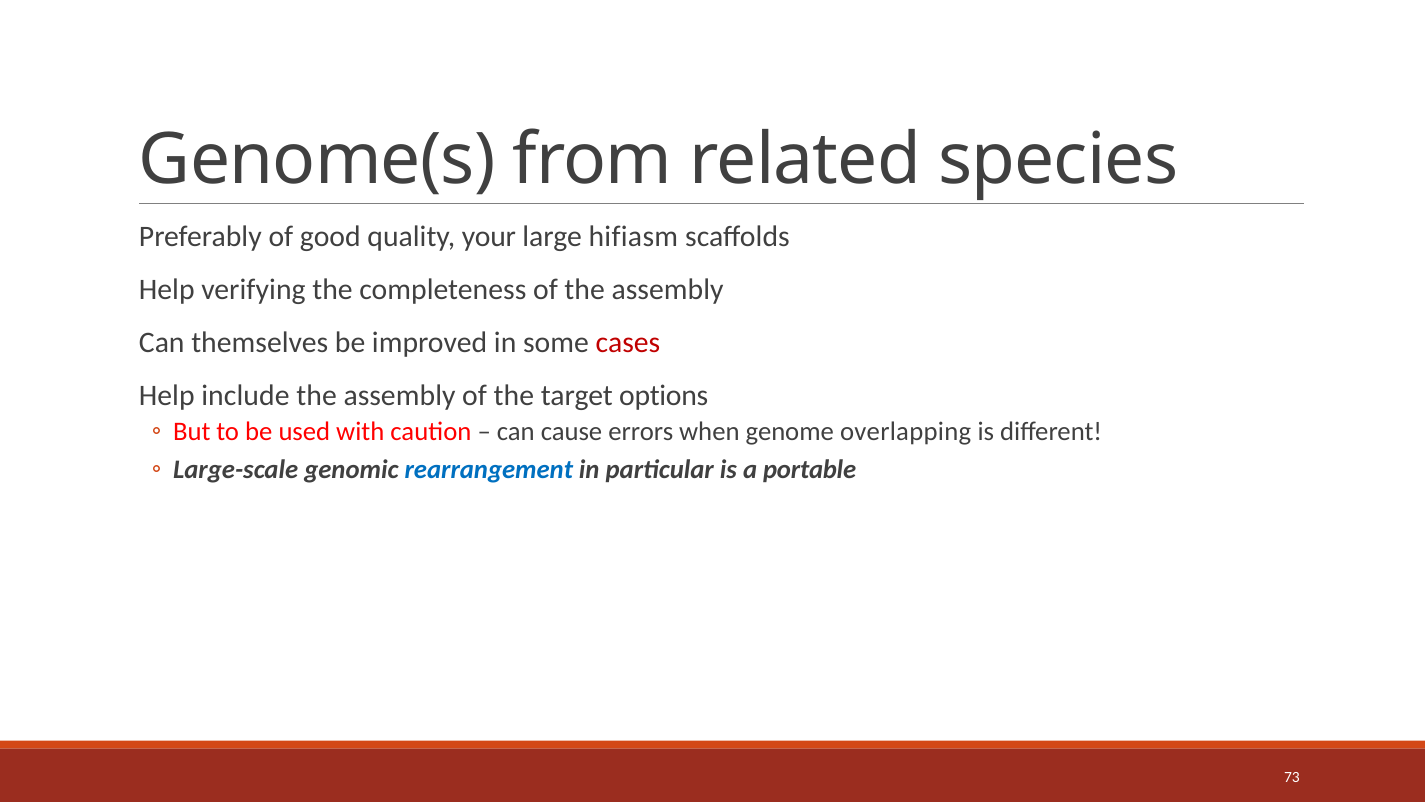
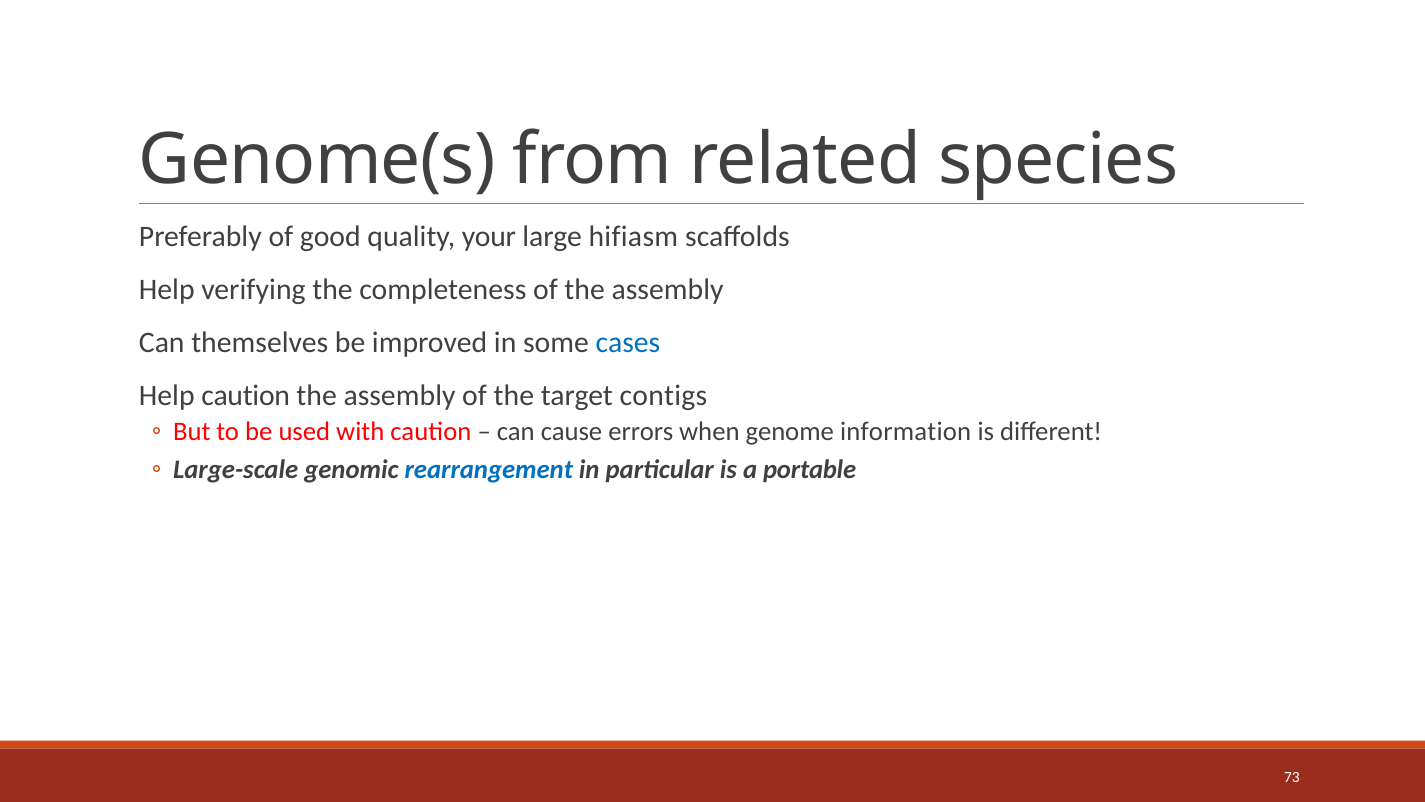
cases colour: red -> blue (628, 343)
Help include: include -> caution (246, 395)
options: options -> contigs (663, 395)
overlapping: overlapping -> information (906, 432)
